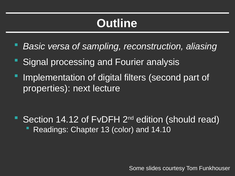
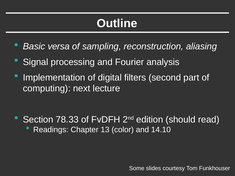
properties: properties -> computing (47, 89)
14.12: 14.12 -> 78.33 (67, 120)
